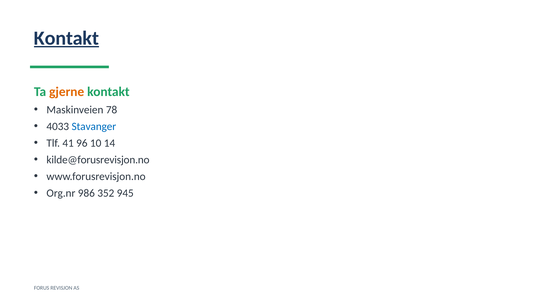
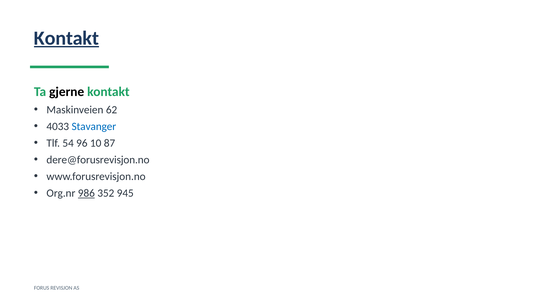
gjerne colour: orange -> black (67, 92)
78: 78 -> 62 (112, 110)
41: 41 -> 54 (68, 143)
14: 14 -> 87 (110, 143)
kilde@forusrevisjon.no: kilde@forusrevisjon.no -> dere@forusrevisjon.no (98, 160)
986 underline: none -> present (86, 193)
